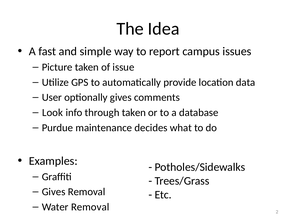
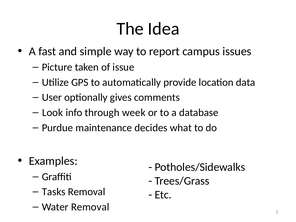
through taken: taken -> week (134, 113)
Gives: Gives -> Tasks (54, 192)
